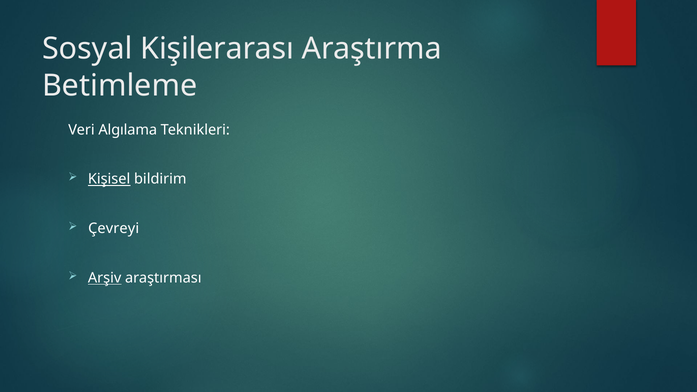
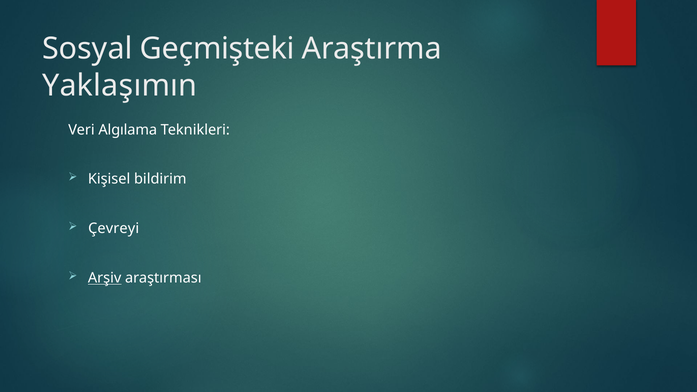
Kişilerarası: Kişilerarası -> Geçmişteki (217, 49)
Betimleme: Betimleme -> Yaklaşımın (120, 86)
Kişisel underline: present -> none (109, 179)
